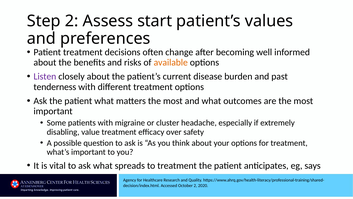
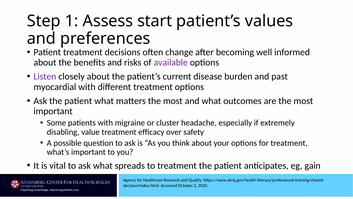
Step 2: 2 -> 1 (72, 21)
available colour: orange -> purple (171, 62)
tenderness: tenderness -> myocardial (55, 87)
says: says -> gain (313, 165)
